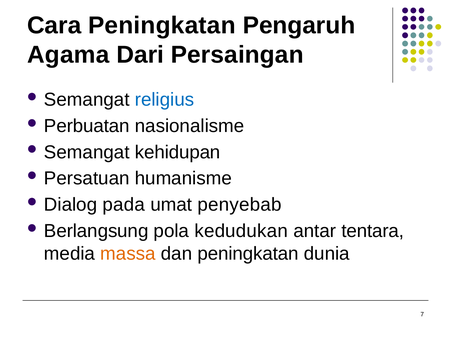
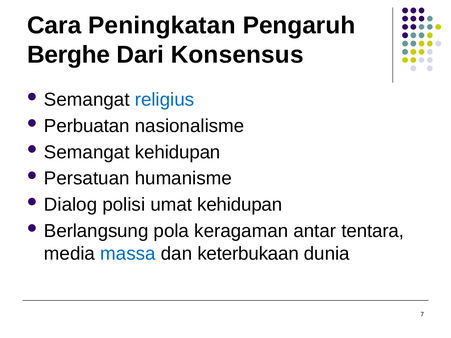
Agama: Agama -> Berghe (69, 55)
Persaingan: Persaingan -> Konsensus (237, 55)
pada: pada -> polisi (124, 205)
umat penyebab: penyebab -> kehidupan (240, 205)
kedudukan: kedudukan -> keragaman (241, 231)
massa colour: orange -> blue (128, 254)
dan peningkatan: peningkatan -> keterbukaan (248, 254)
